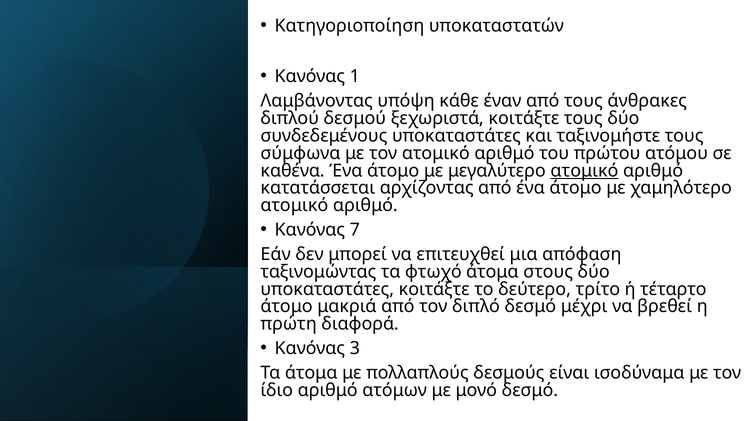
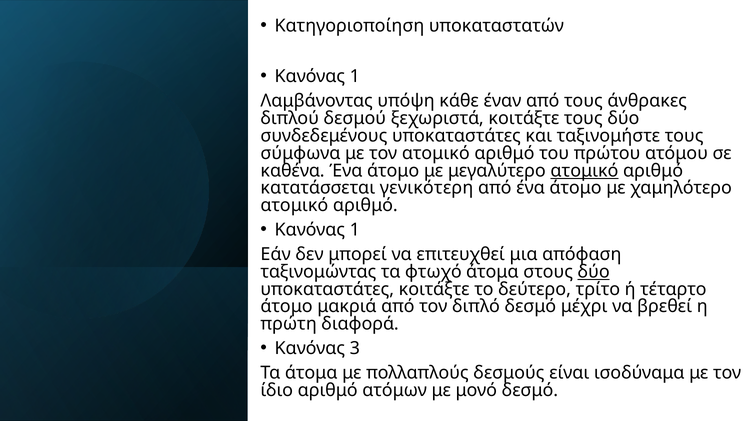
αρχίζοντας: αρχίζοντας -> γενικότερη (427, 188)
7: 7 -> 1 (355, 230)
δύο underline: none -> present (594, 272)
